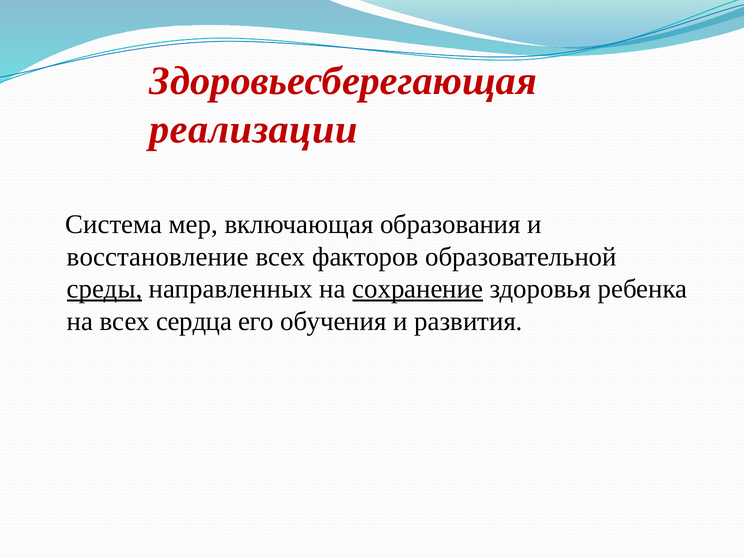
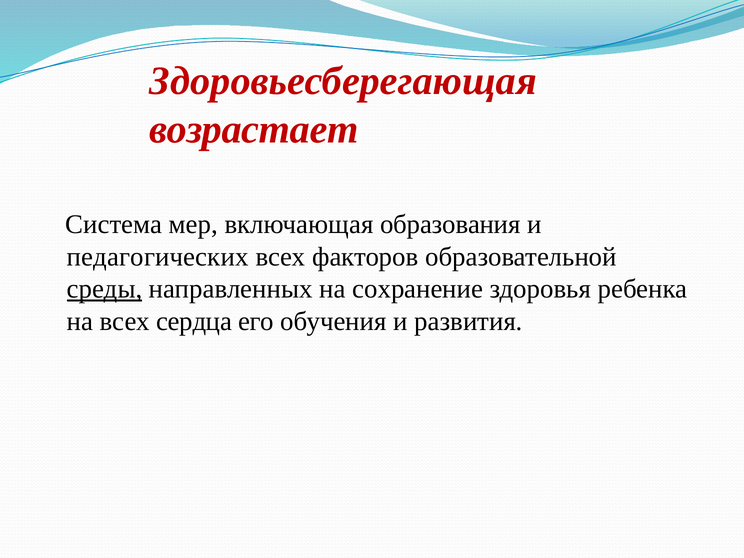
реализации: реализации -> возрастает (254, 129)
восстановление: восстановление -> педагогических (158, 257)
сохранение underline: present -> none (418, 289)
